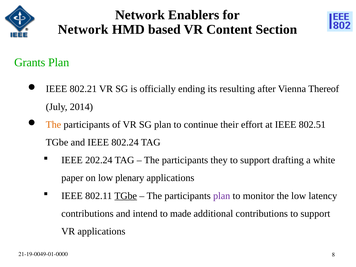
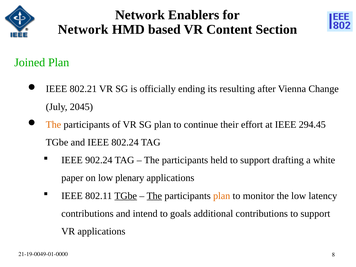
Grants: Grants -> Joined (30, 63)
Thereof: Thereof -> Change (324, 89)
2014: 2014 -> 2045 (81, 107)
802.51: 802.51 -> 294.45 (312, 125)
202.24: 202.24 -> 902.24 (99, 160)
they: they -> held (219, 160)
The underline: none -> present (154, 196)
plan colour: purple -> orange (222, 196)
made: made -> goals (181, 214)
